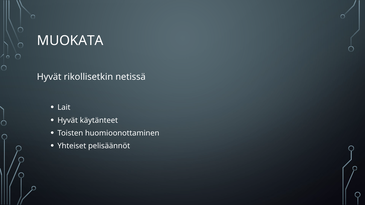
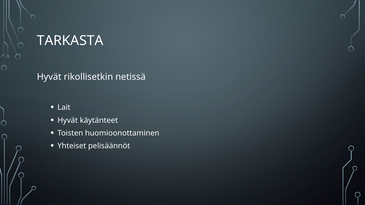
MUOKATA: MUOKATA -> TARKASTA (70, 41)
